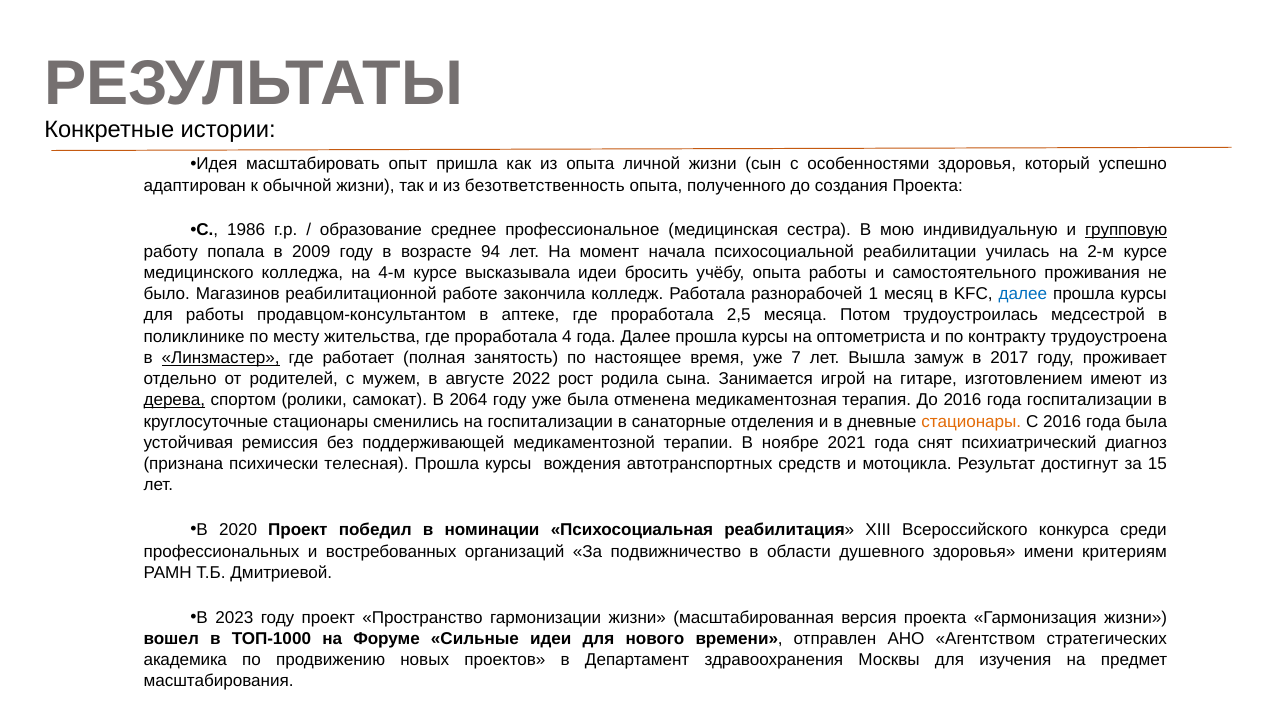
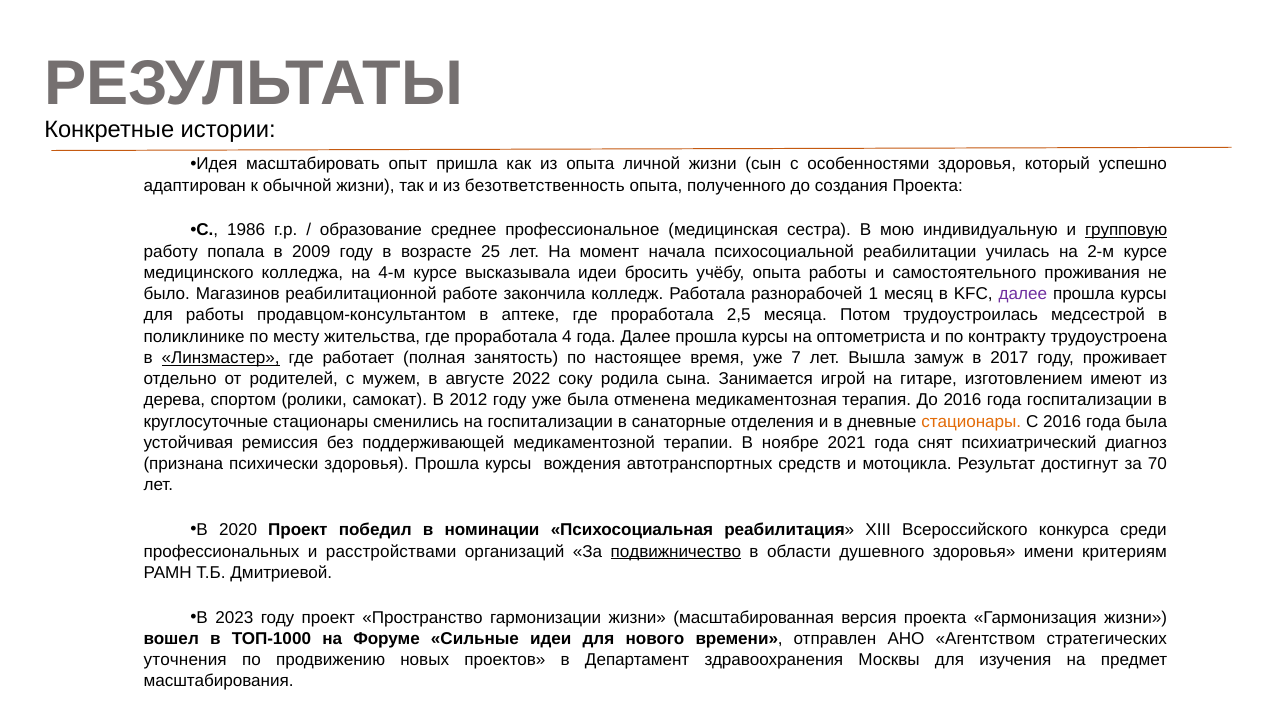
94: 94 -> 25 (491, 252)
далее colour: blue -> purple (1023, 294)
рост: рост -> соку (576, 379)
дерева underline: present -> none (174, 401)
2064: 2064 -> 2012 (469, 401)
психически телесная: телесная -> здоровья (367, 464)
15: 15 -> 70 (1157, 464)
востребованных: востребованных -> расстройствами (391, 552)
подвижничество underline: none -> present (676, 552)
академика: академика -> уточнения (185, 660)
